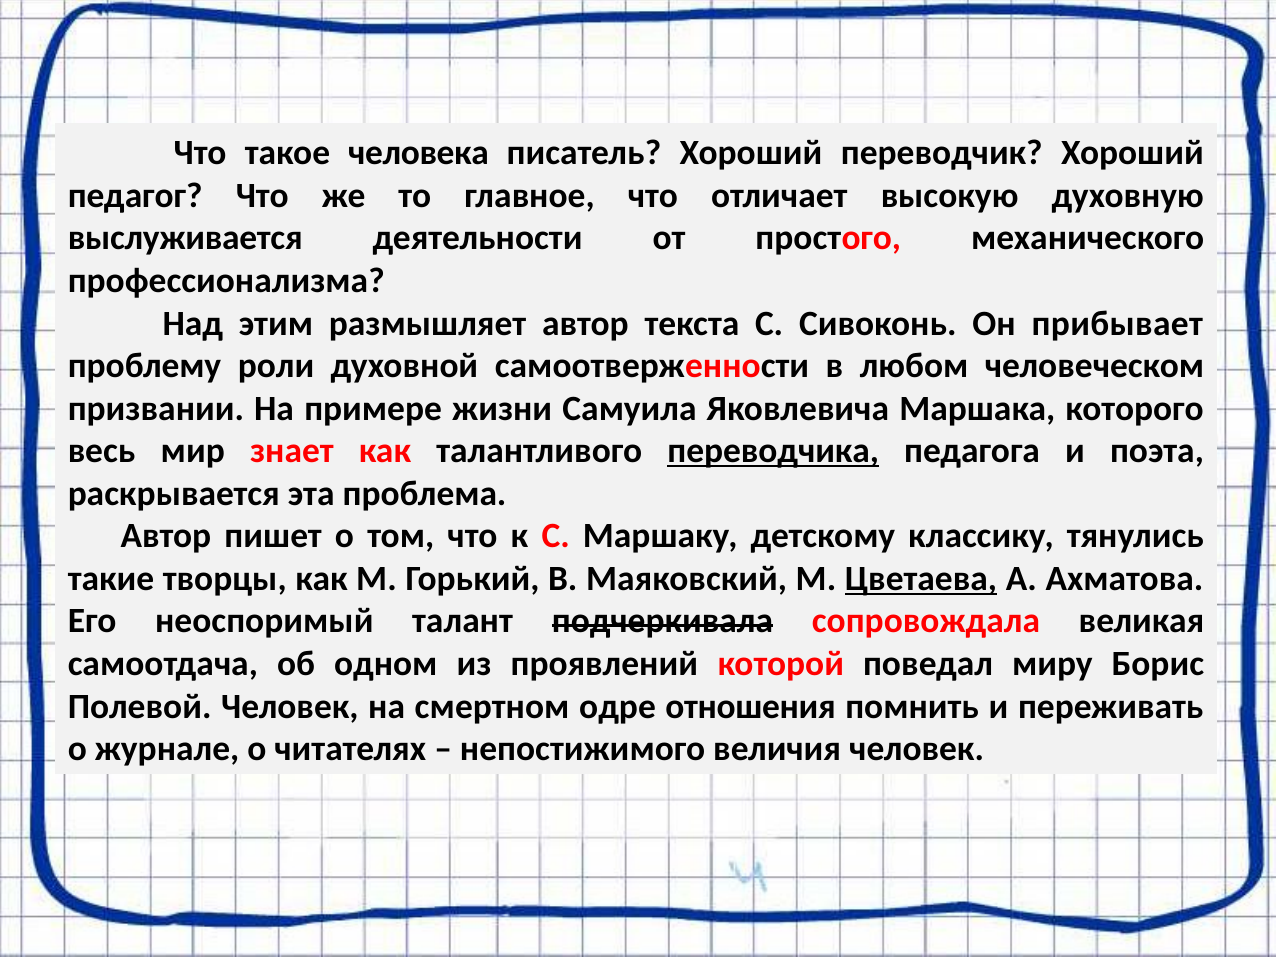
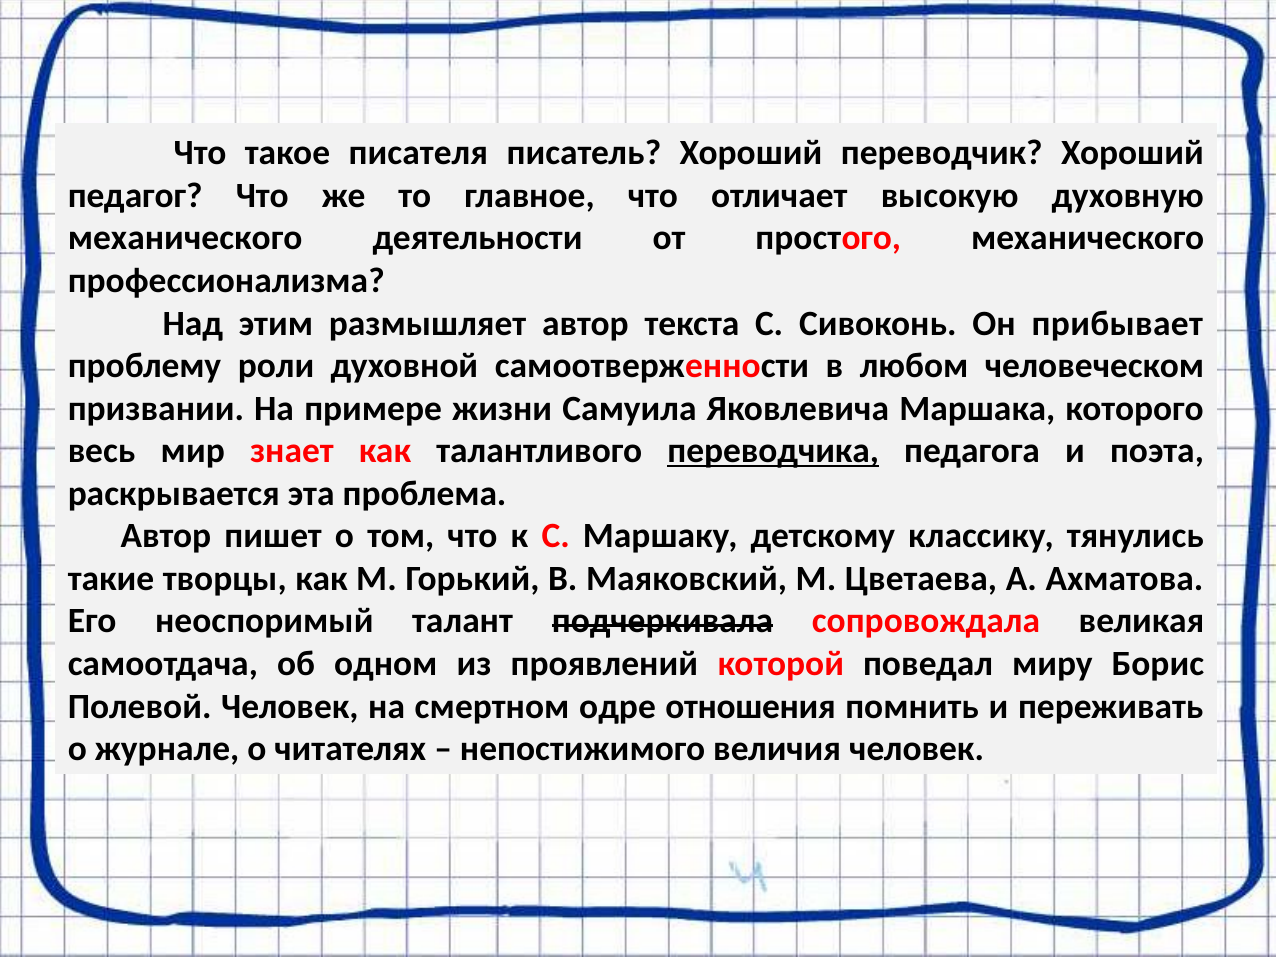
человека: человека -> писателя (418, 153)
выслуживается: выслуживается -> механического (185, 238)
Цветаева underline: present -> none (921, 579)
